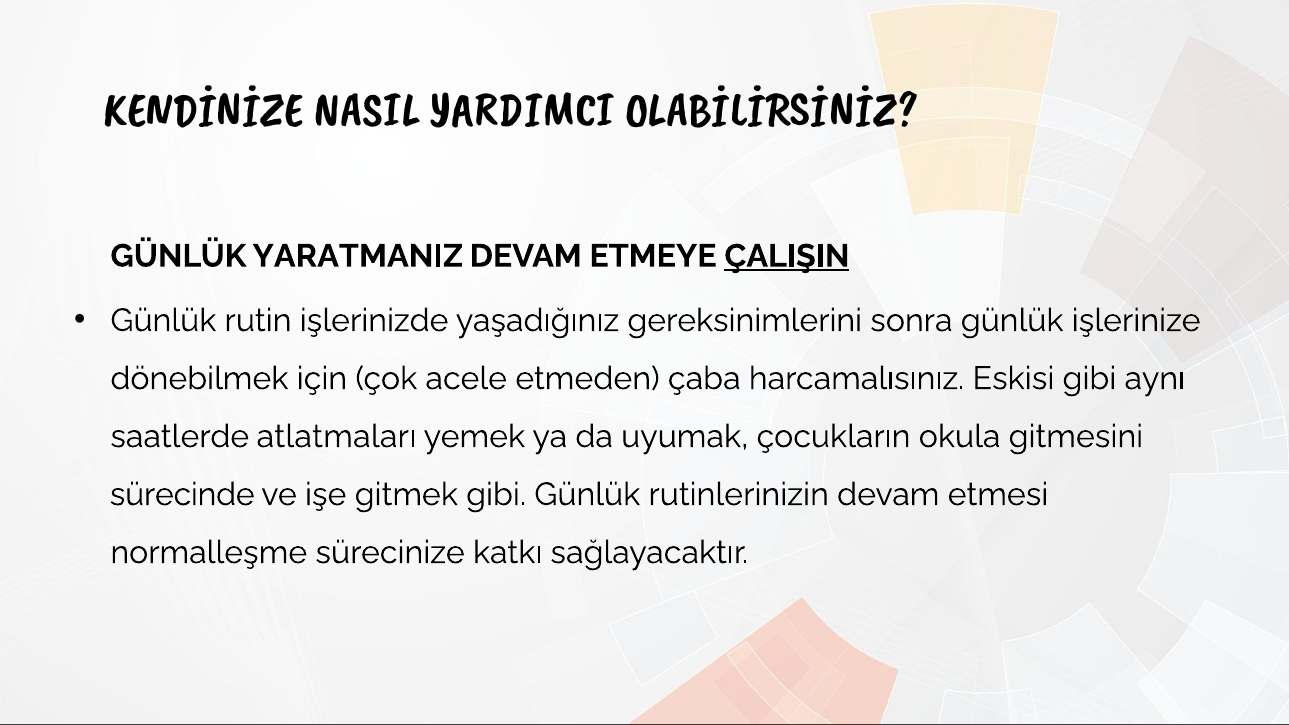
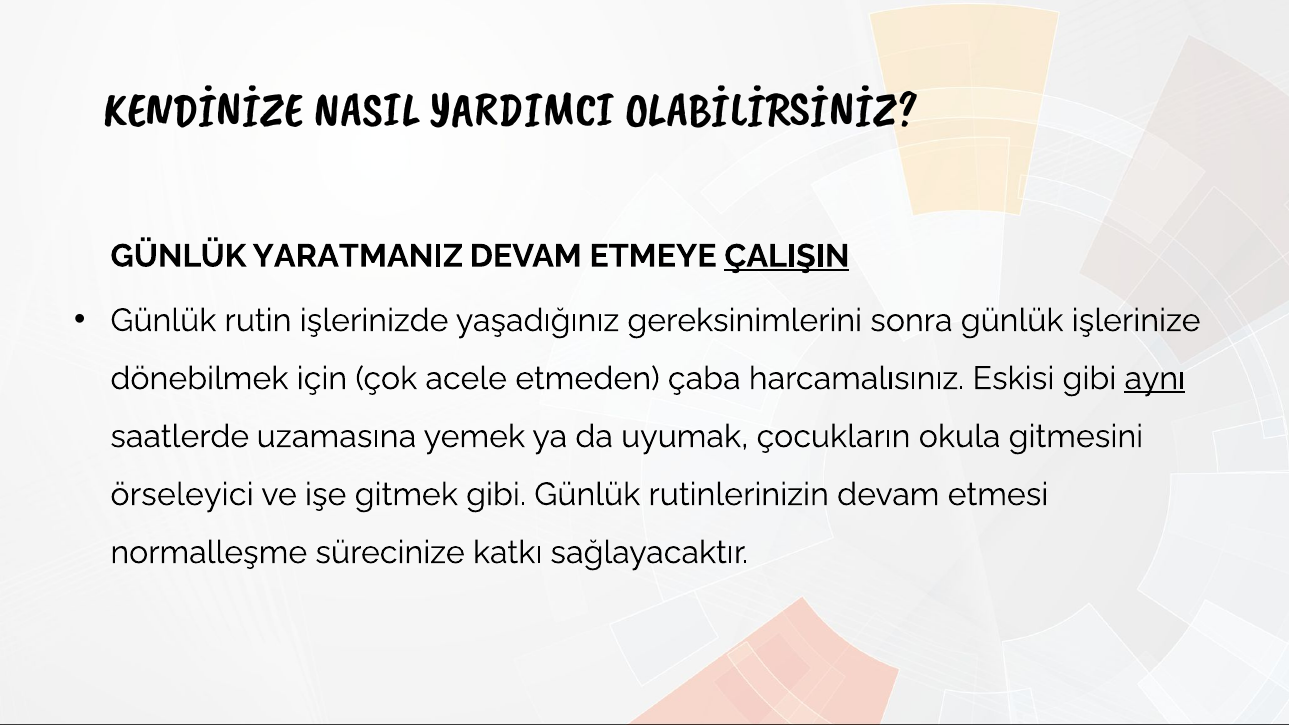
aynı underline: none -> present (1155, 378)
atlatmaları: atlatmaları -> uzamasına (336, 436)
sürecinde: sürecinde -> örseleyici (182, 495)
